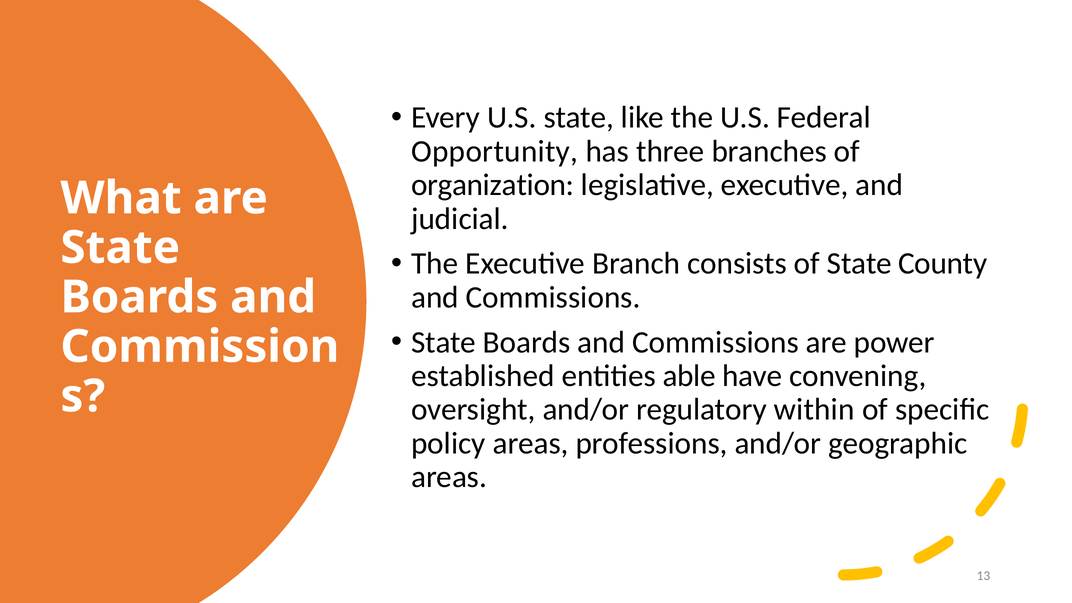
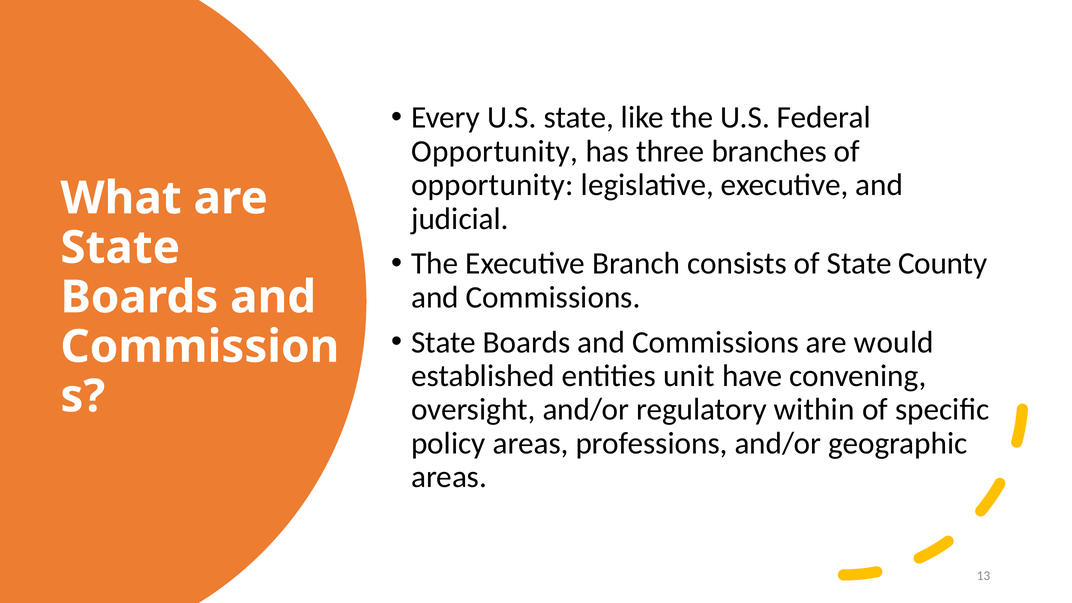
organization: organization -> opportunity (492, 185)
power: power -> would (894, 342)
able: able -> unit (689, 376)
